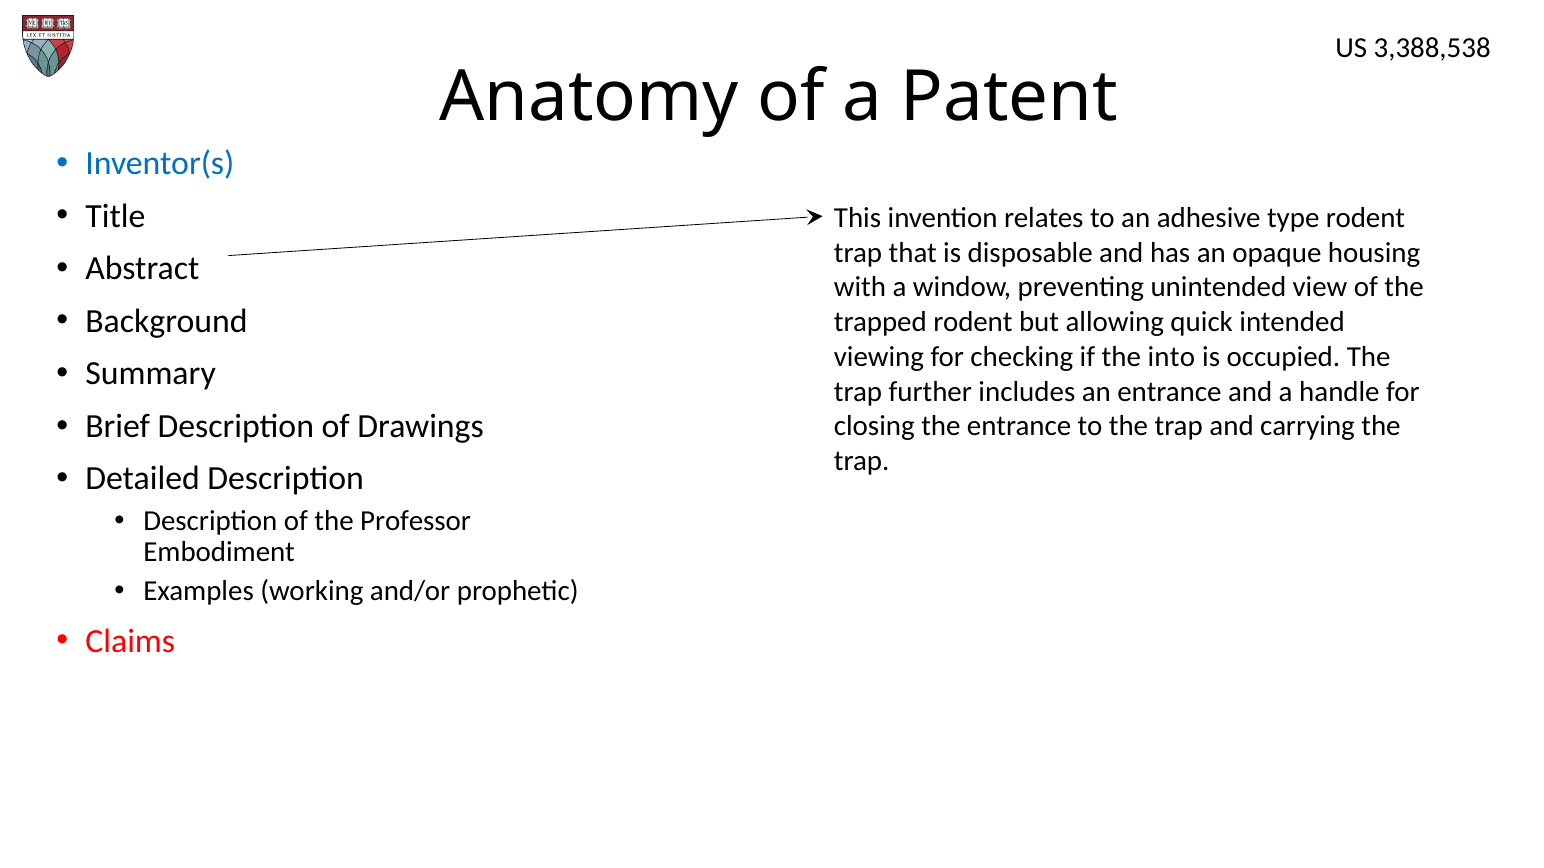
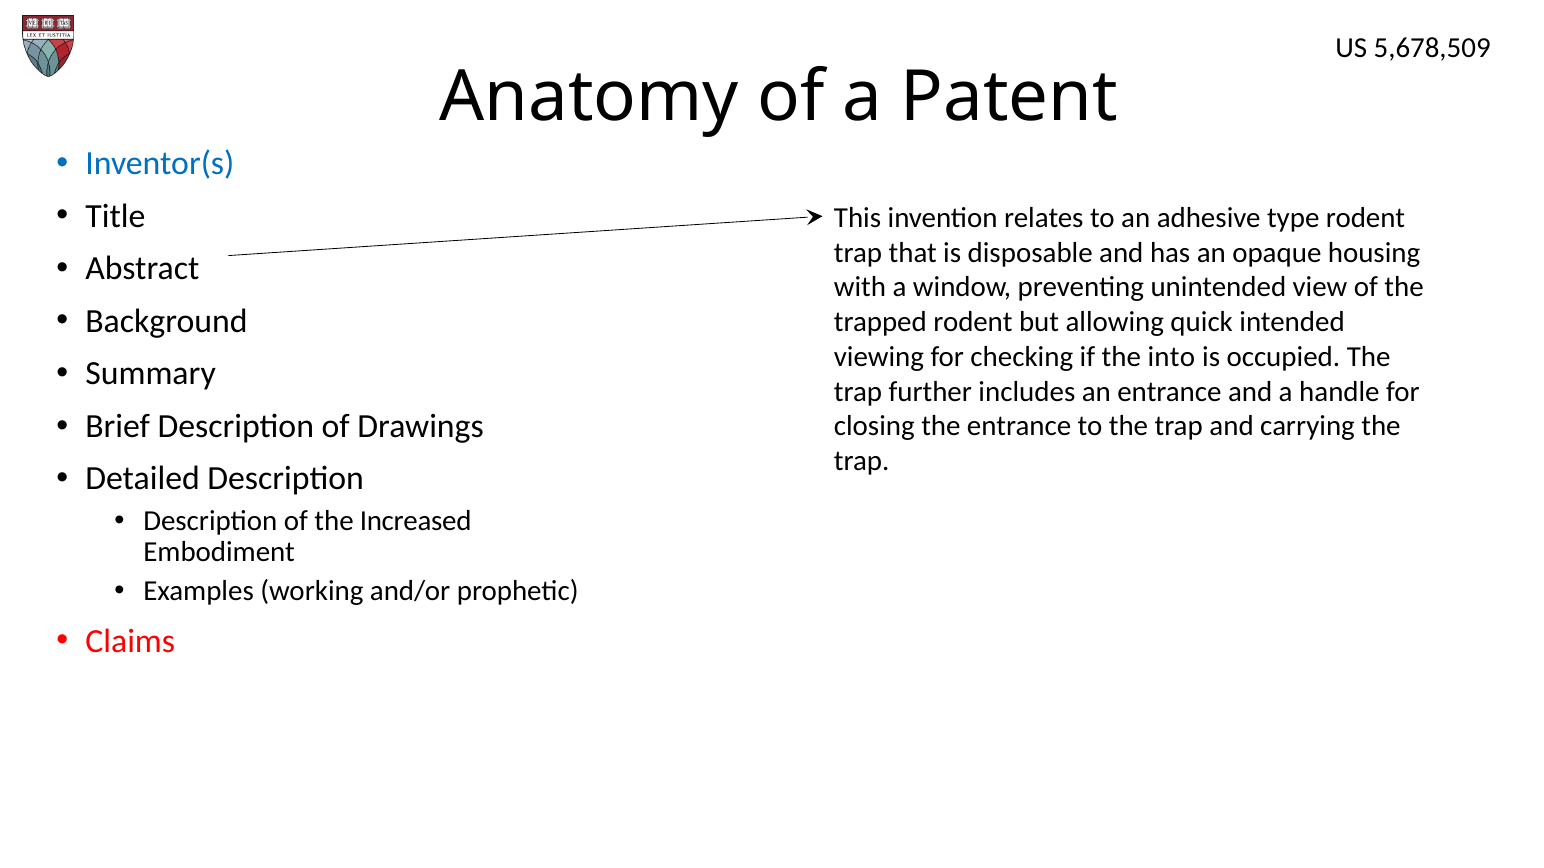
3,388,538: 3,388,538 -> 5,678,509 (1432, 48)
Professor: Professor -> Increased (416, 521)
